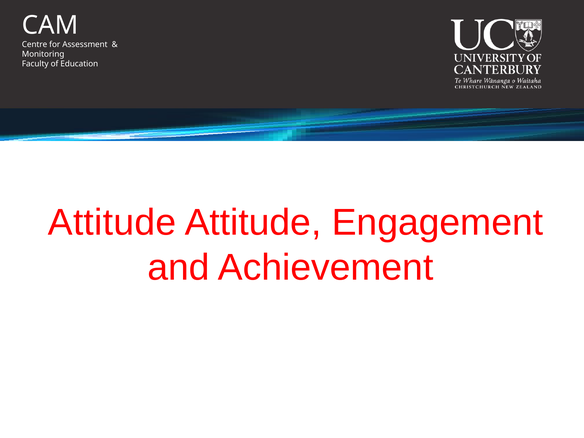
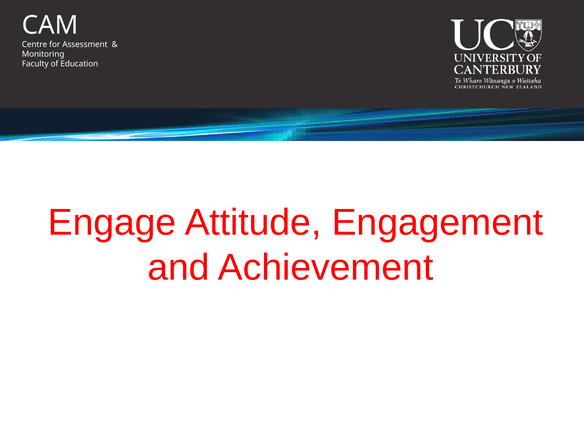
Attitude: Attitude -> Engage (112, 223)
